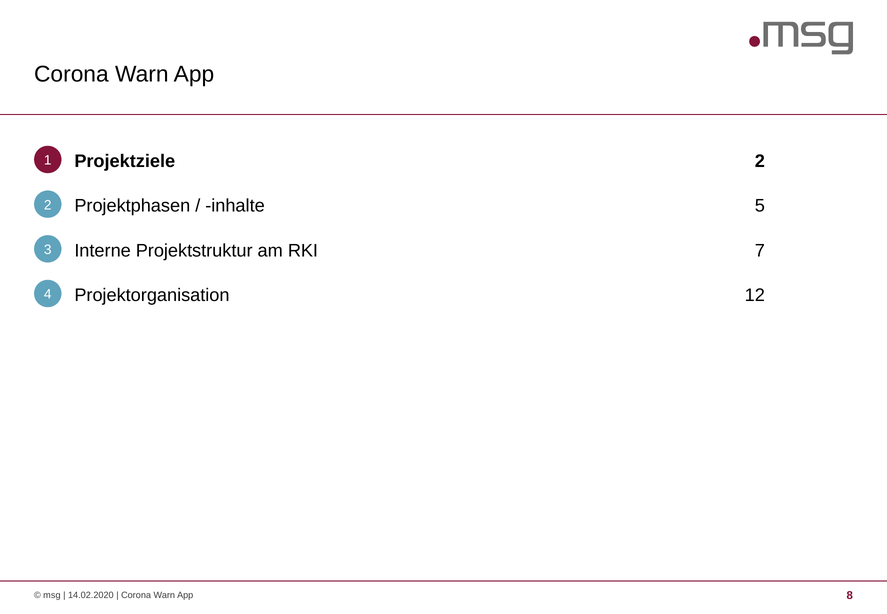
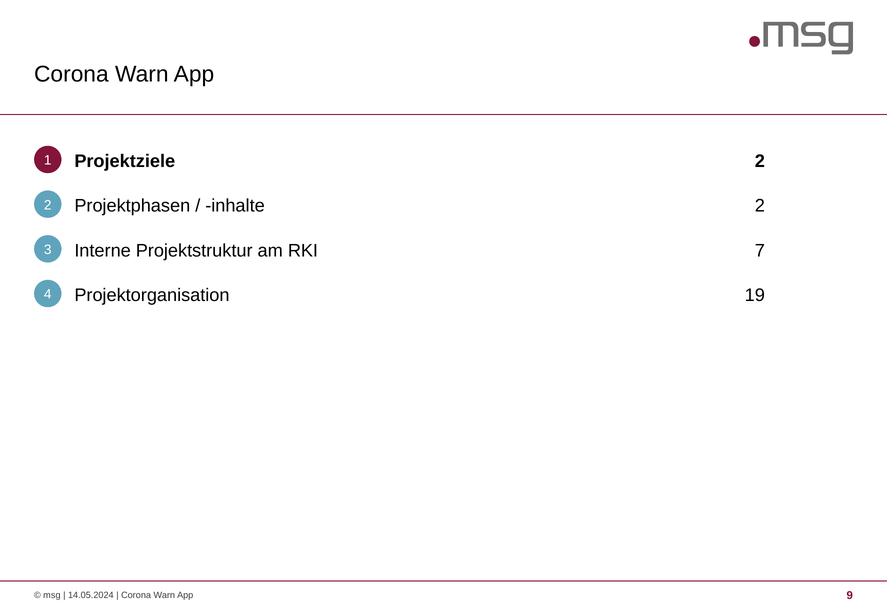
2 5: 5 -> 2 (760, 206)
12: 12 -> 19 (755, 295)
14.02.2020: 14.02.2020 -> 14.05.2024 (91, 596)
8: 8 -> 9 (850, 596)
